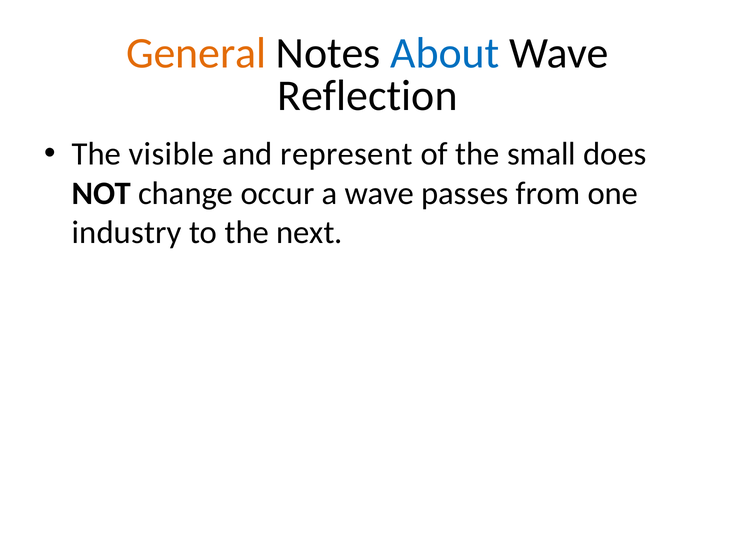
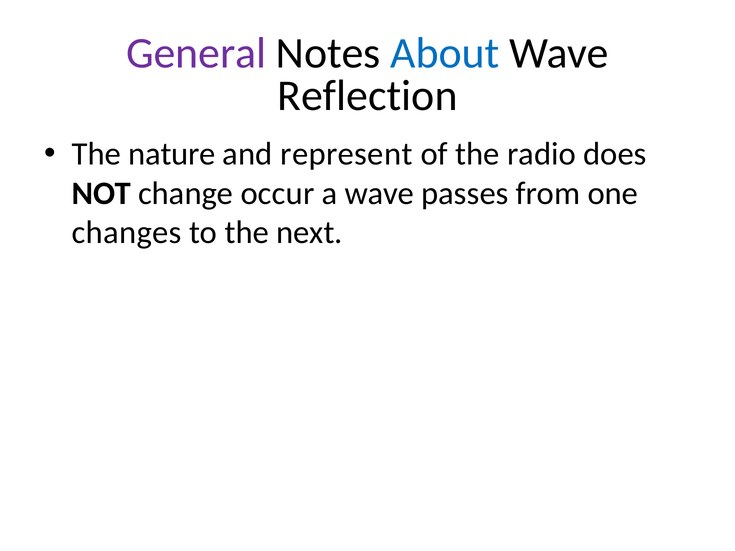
General colour: orange -> purple (196, 54)
visible: visible -> nature (172, 154)
small: small -> radio (541, 154)
industry: industry -> changes (127, 233)
